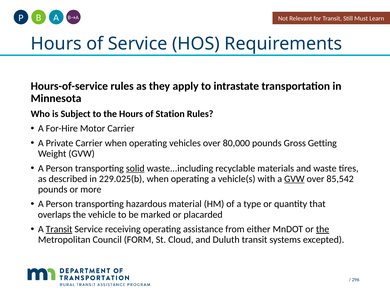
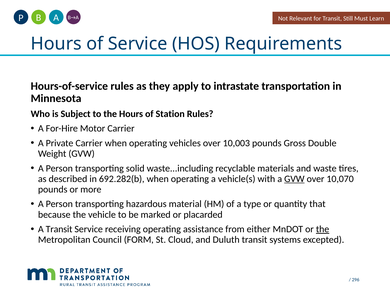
80,000: 80,000 -> 10,003 (236, 143)
Getting: Getting -> Double (322, 143)
solid underline: present -> none (135, 168)
229.025(b: 229.025(b -> 692.282(b (122, 179)
85,542: 85,542 -> 10,070 (340, 179)
overlaps: overlaps -> because (54, 214)
Transit underline: present -> none (59, 229)
